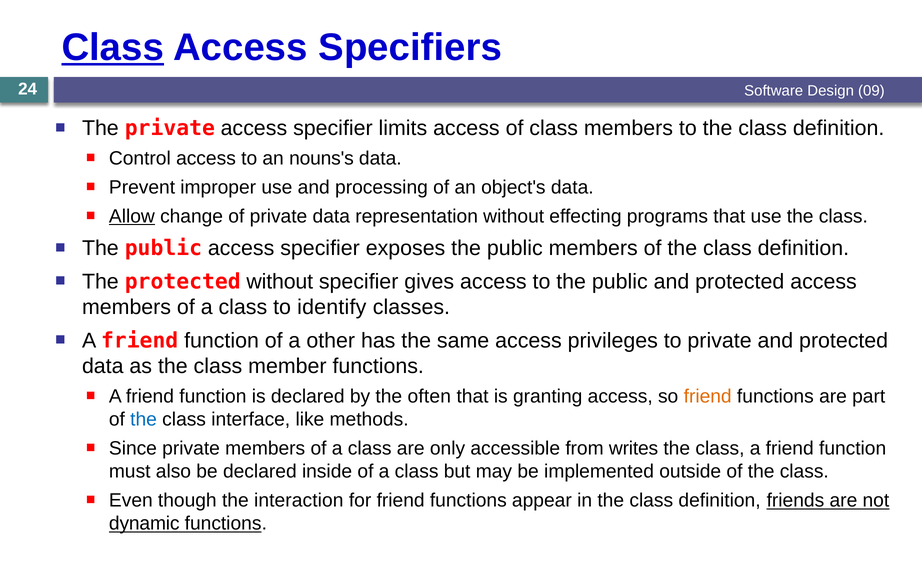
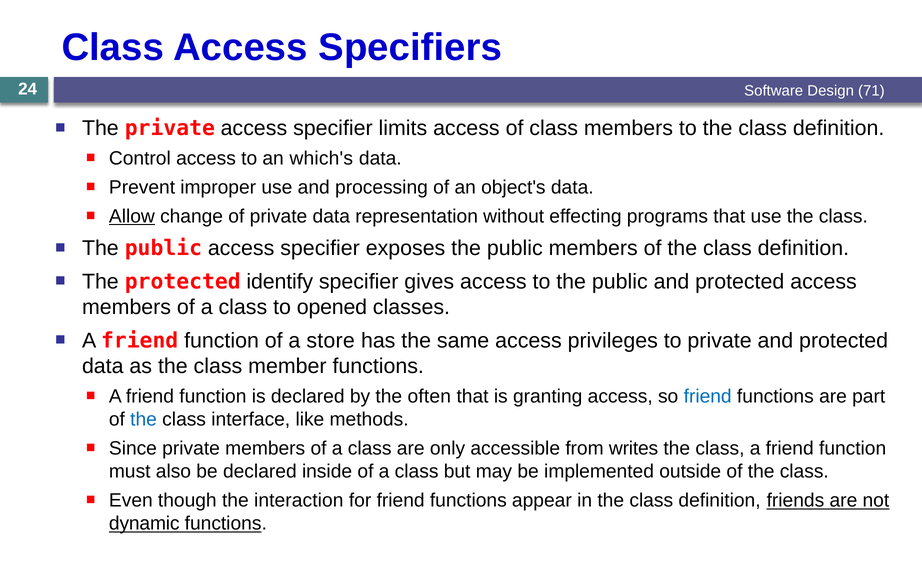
Class underline: present -> none (113, 48)
09: 09 -> 71 (871, 91)
nouns's: nouns's -> which's (321, 158)
protected without: without -> identify (280, 281)
identify: identify -> opened (332, 307)
other: other -> store (331, 340)
friend colour: orange -> blue (708, 396)
